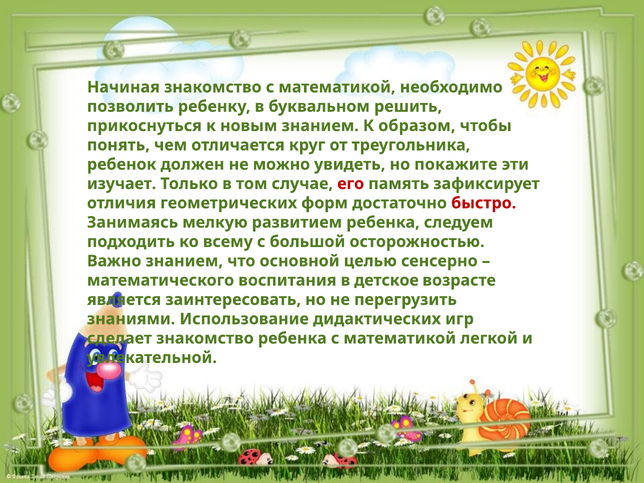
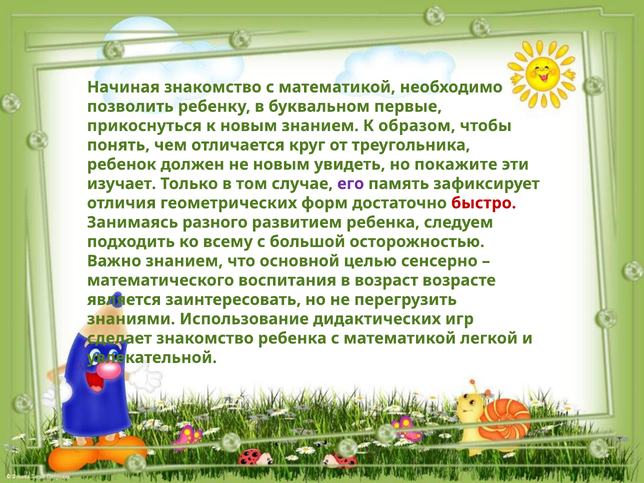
решить: решить -> первые (408, 106)
не можно: можно -> новым (281, 164)
его colour: red -> purple (351, 184)
мелкую: мелкую -> разного (215, 222)
детское: детское -> возраст (386, 280)
